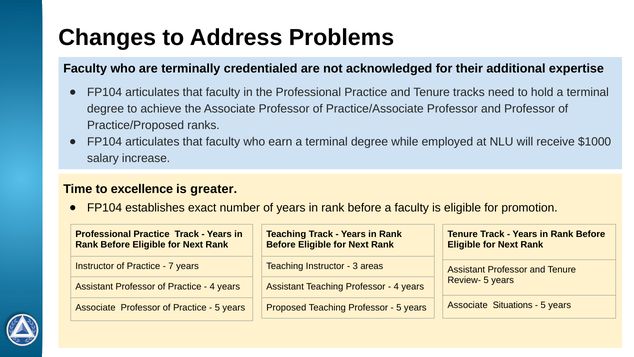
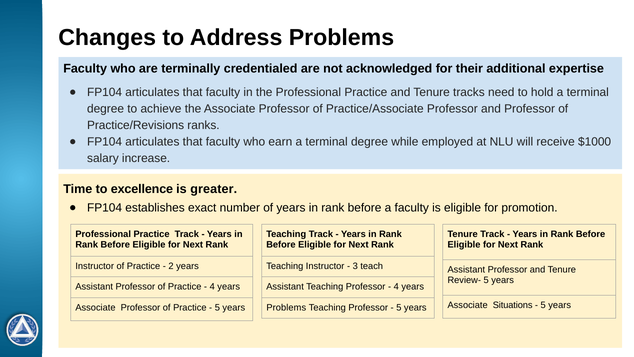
Practice/Proposed: Practice/Proposed -> Practice/Revisions (136, 125)
7: 7 -> 2 (171, 266)
areas: areas -> teach (372, 266)
Proposed: Proposed -> Problems (286, 307)
